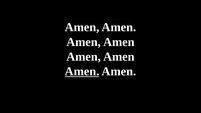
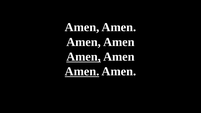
Amen underline: none -> present (84, 57)
